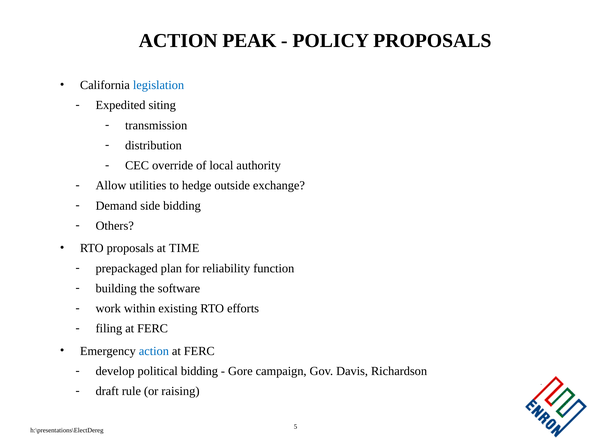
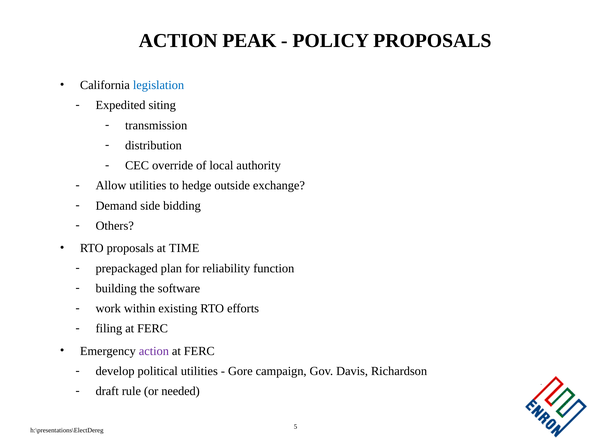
action colour: blue -> purple (154, 351)
political bidding: bidding -> utilities (199, 371)
raising: raising -> needed (181, 391)
